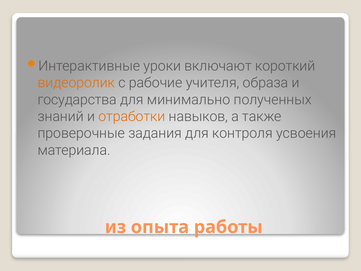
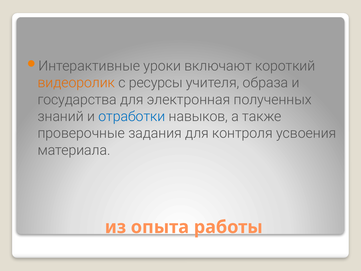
рабочие: рабочие -> ресурсы (156, 83)
минимально: минимально -> электронная (189, 100)
отработки colour: orange -> blue (132, 116)
